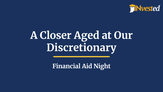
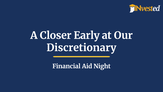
Aged: Aged -> Early (87, 35)
